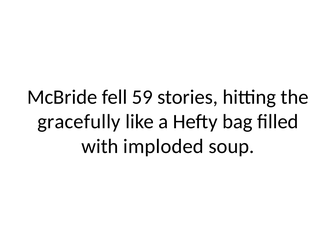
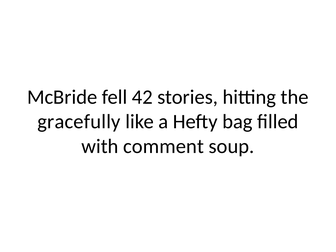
59: 59 -> 42 (142, 97)
imploded: imploded -> comment (163, 146)
